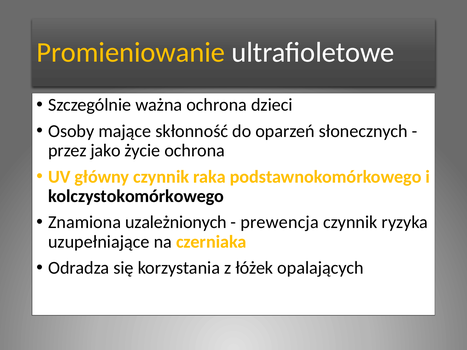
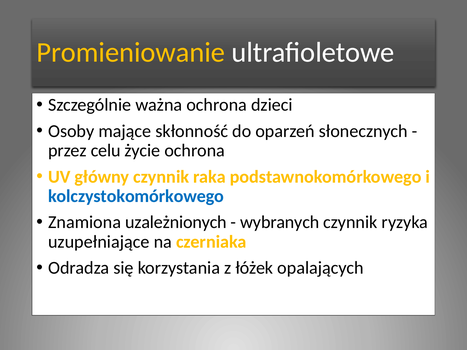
jako: jako -> celu (106, 151)
kolczystokomórkowego colour: black -> blue (136, 196)
prewencja: prewencja -> wybranych (280, 222)
